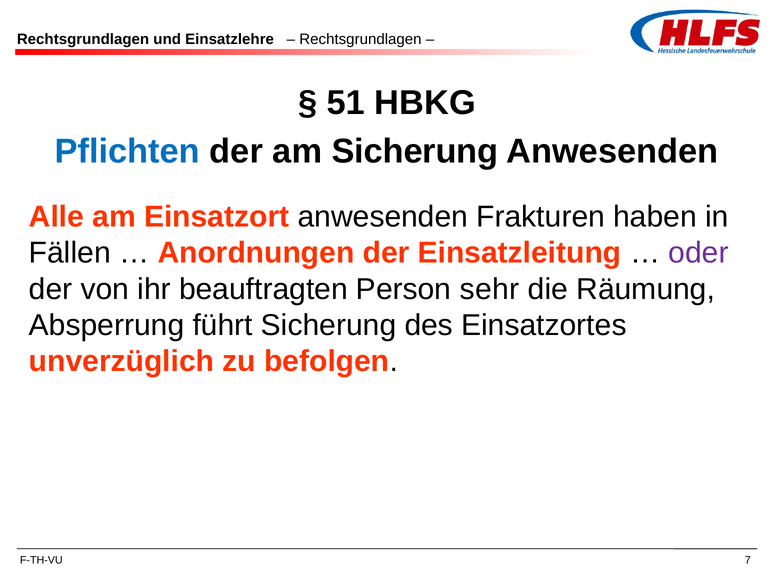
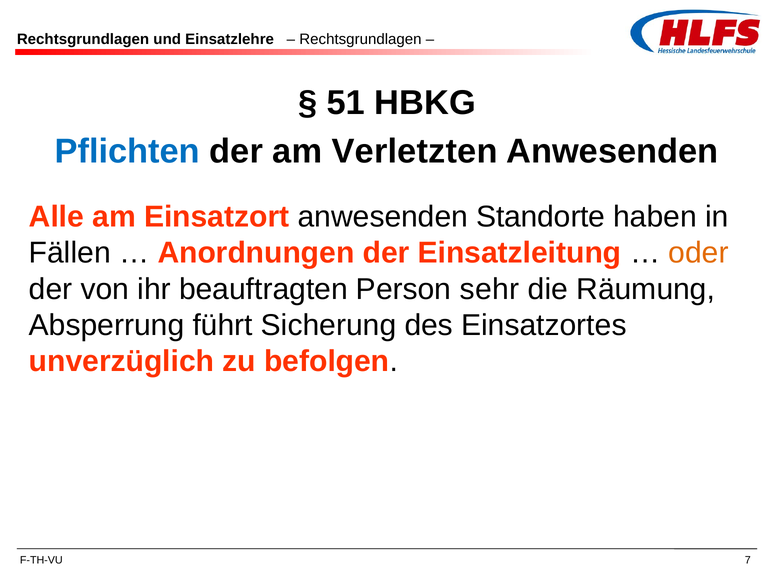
am Sicherung: Sicherung -> Verletzten (415, 151)
Frakturen: Frakturen -> Standorte (541, 217)
oder colour: purple -> orange (698, 253)
